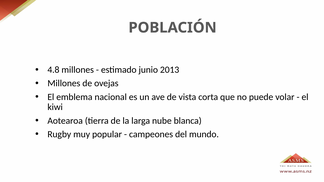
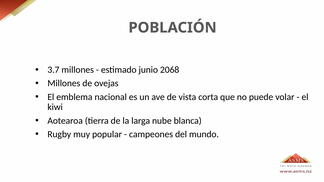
4.8: 4.8 -> 3.7 (53, 70)
2013: 2013 -> 2068 (170, 70)
